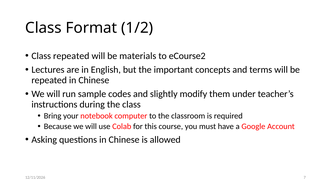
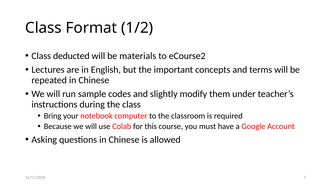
Class repeated: repeated -> deducted (71, 56)
